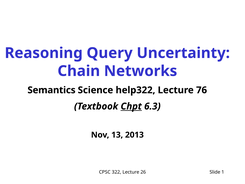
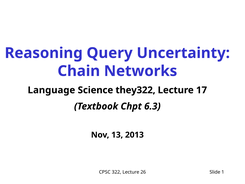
Semantics: Semantics -> Language (51, 90)
help322: help322 -> they322 (135, 90)
76: 76 -> 17 (202, 90)
Chpt underline: present -> none (131, 106)
